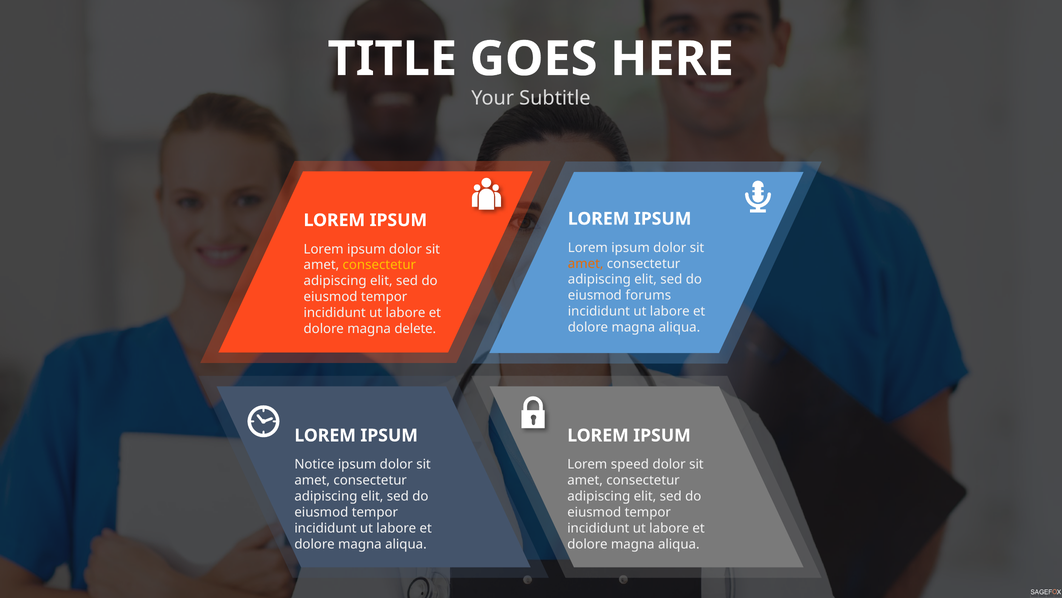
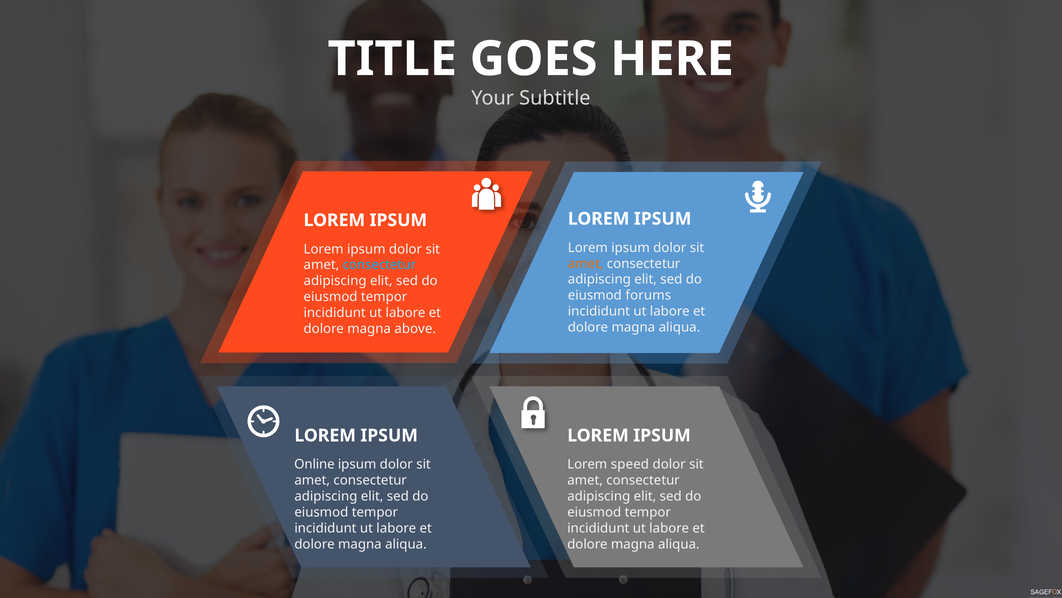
consectetur colour: yellow -> light blue (379, 265)
delete: delete -> above (415, 329)
Notice: Notice -> Online (314, 464)
